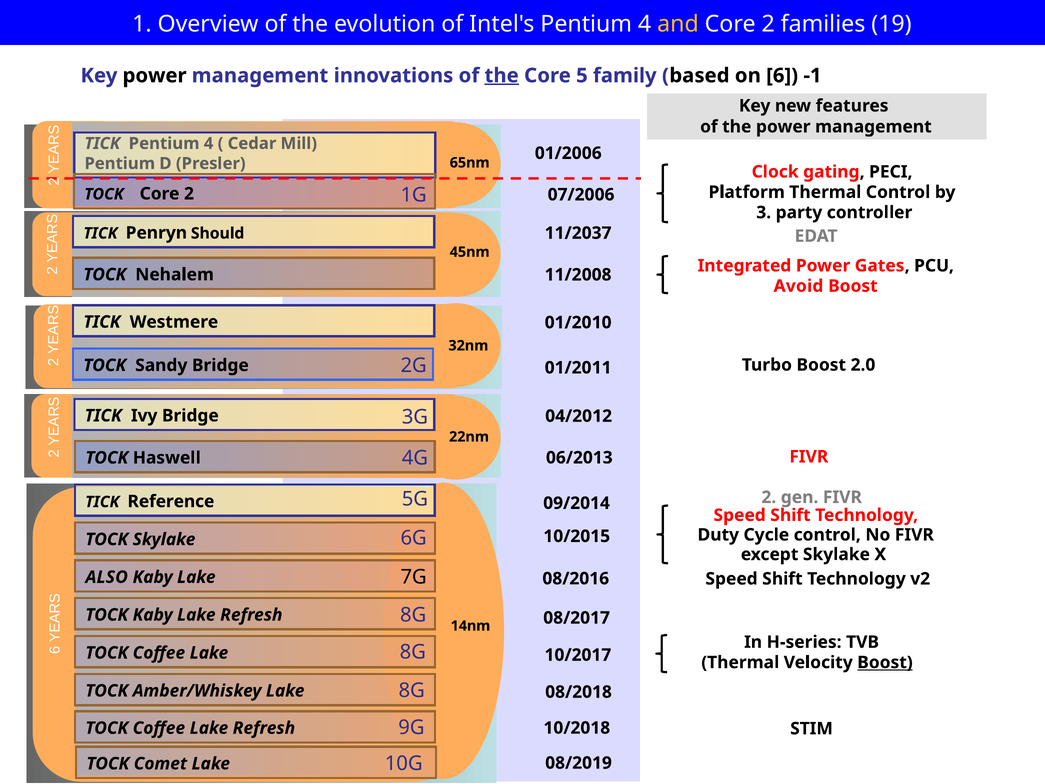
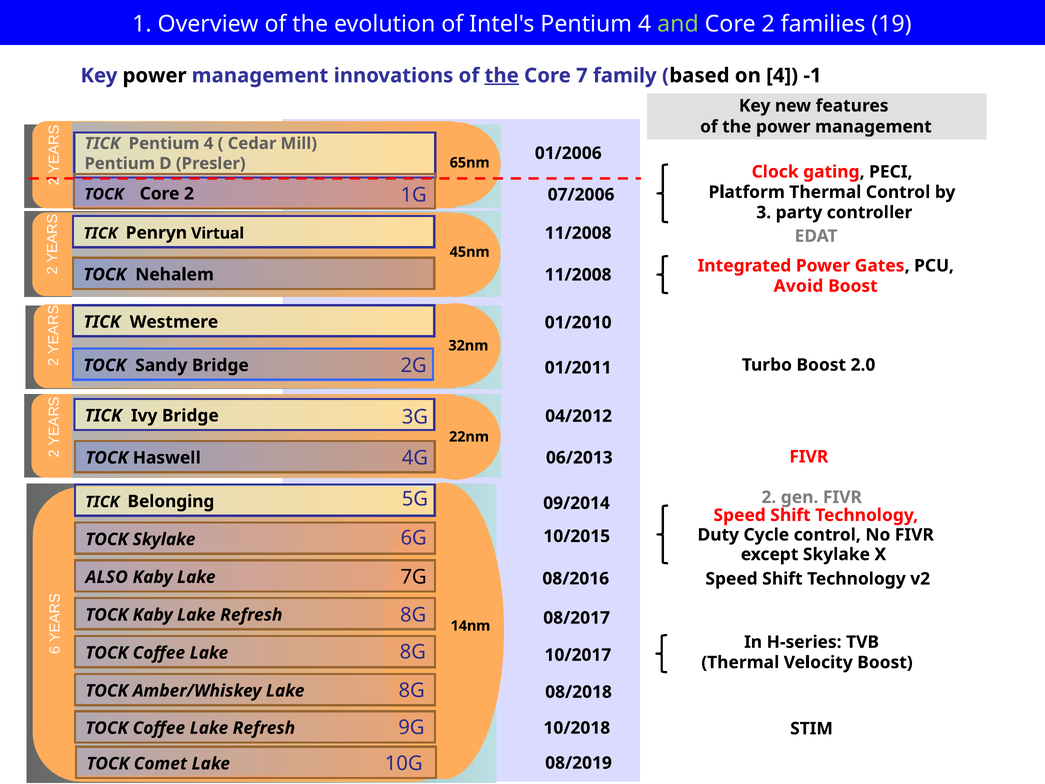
and colour: yellow -> light green (678, 24)
5: 5 -> 7 (582, 76)
on 6: 6 -> 4 (782, 76)
11/2037: 11/2037 -> 11/2008 (578, 233)
Should: Should -> Virtual (218, 233)
Reference: Reference -> Belonging (171, 501)
Boost underline: present -> none (885, 662)
